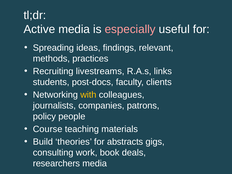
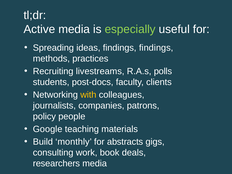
especially colour: pink -> light green (130, 29)
findings relevant: relevant -> findings (156, 48)
links: links -> polls (163, 71)
Course: Course -> Google (48, 129)
theories: theories -> monthly (74, 142)
